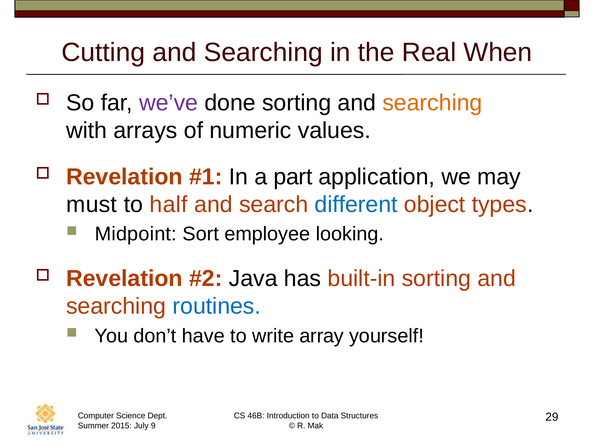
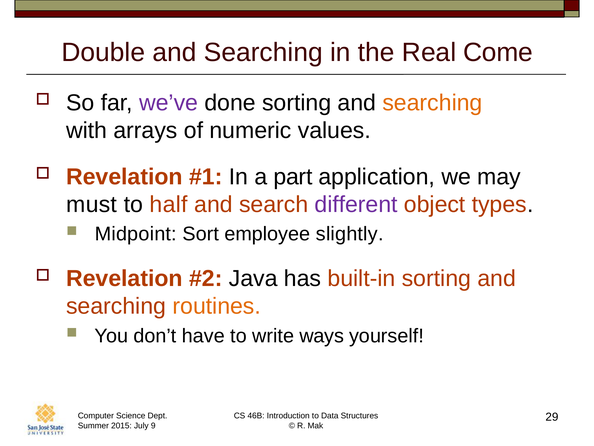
Cutting: Cutting -> Double (103, 52)
When: When -> Come (498, 52)
different colour: blue -> purple (356, 204)
looking: looking -> slightly (350, 234)
routines colour: blue -> orange (217, 306)
array: array -> ways (322, 335)
